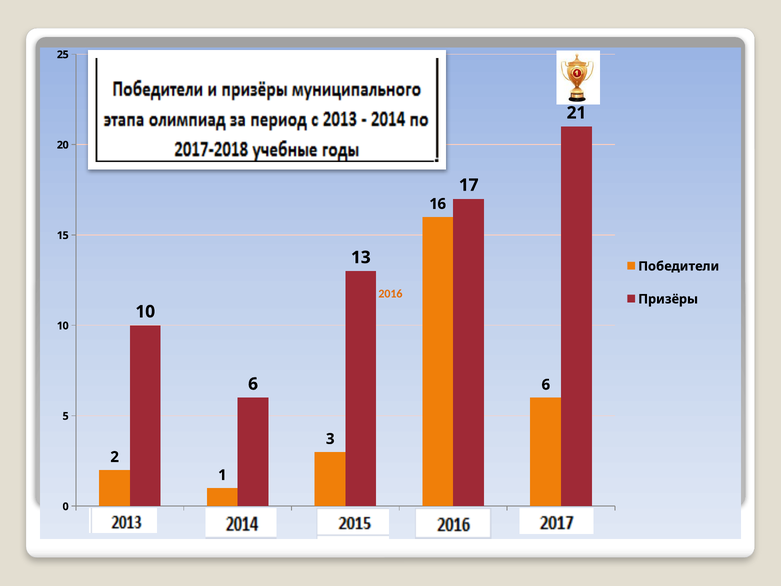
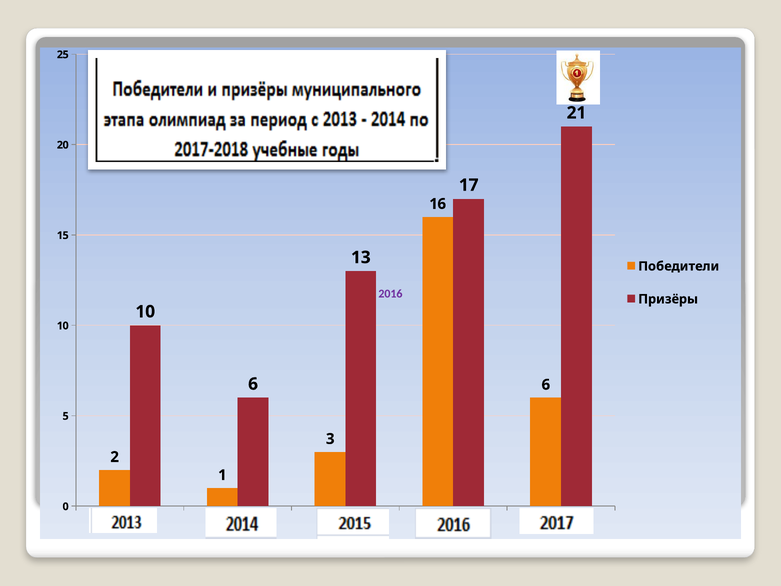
2016 colour: orange -> purple (390, 294)
